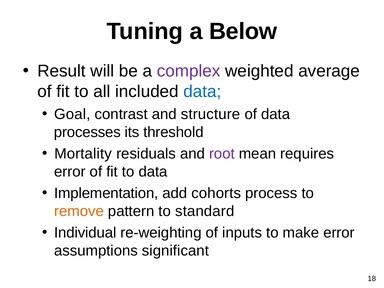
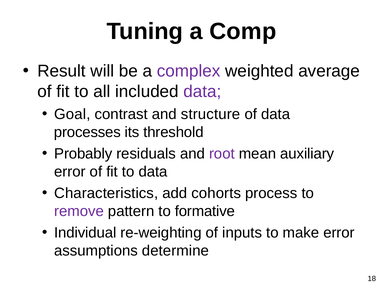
Below: Below -> Comp (243, 31)
data colour: blue -> purple (202, 92)
Mortality: Mortality -> Probably (83, 154)
requires: requires -> auxiliary (307, 154)
Implementation: Implementation -> Characteristics (106, 193)
remove colour: orange -> purple (79, 211)
standard: standard -> formative (205, 211)
significant: significant -> determine (175, 251)
